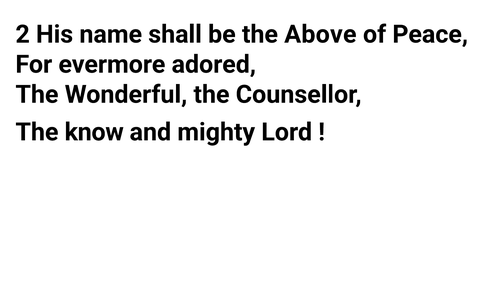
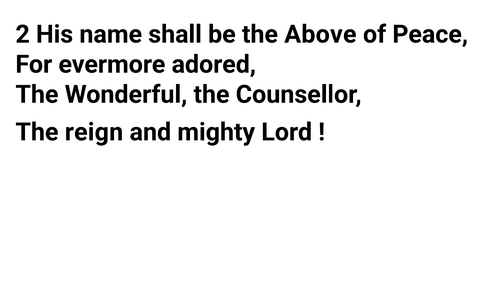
know: know -> reign (94, 132)
